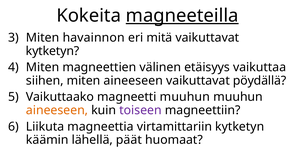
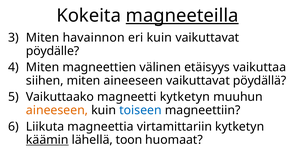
eri mitä: mitä -> kuin (159, 38)
kytketyn: kytketyn -> pöydälle (53, 51)
magneetti muuhun: muuhun -> kytketyn (185, 97)
toiseen colour: purple -> blue (141, 110)
käämin underline: none -> present (47, 140)
päät: päät -> toon (129, 140)
